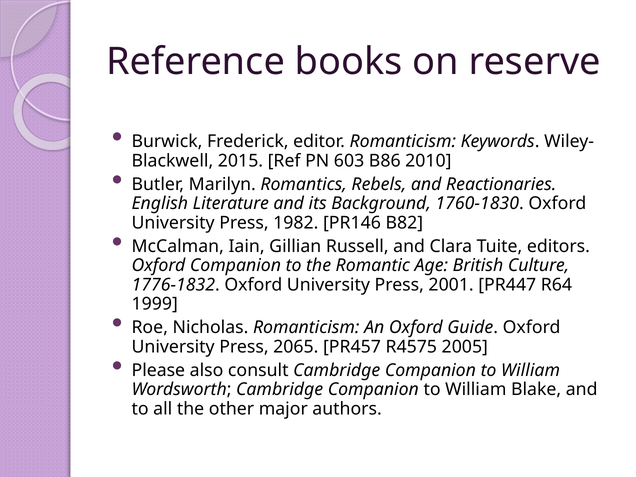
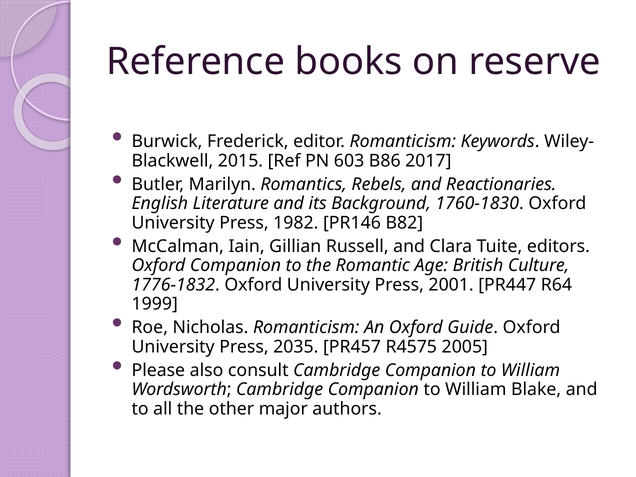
2010: 2010 -> 2017 (428, 161)
2065: 2065 -> 2035 (296, 347)
